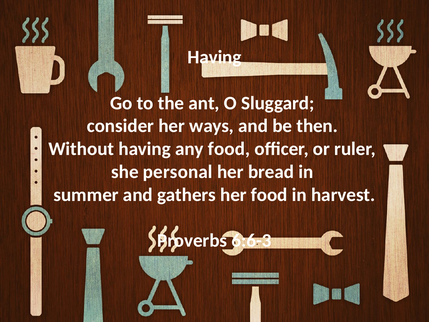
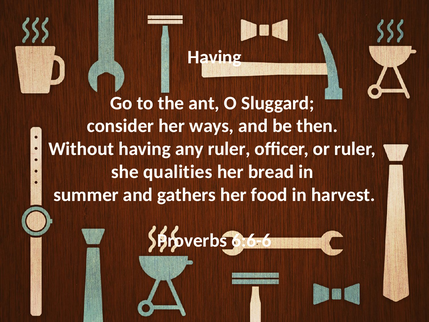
any food: food -> ruler (229, 149)
personal: personal -> qualities (178, 172)
6:6-3: 6:6-3 -> 6:6-6 (252, 240)
